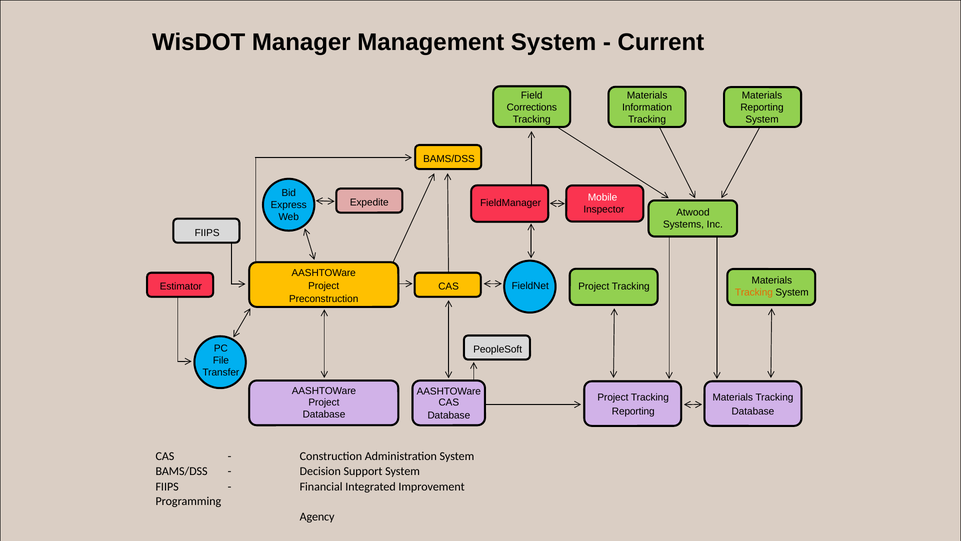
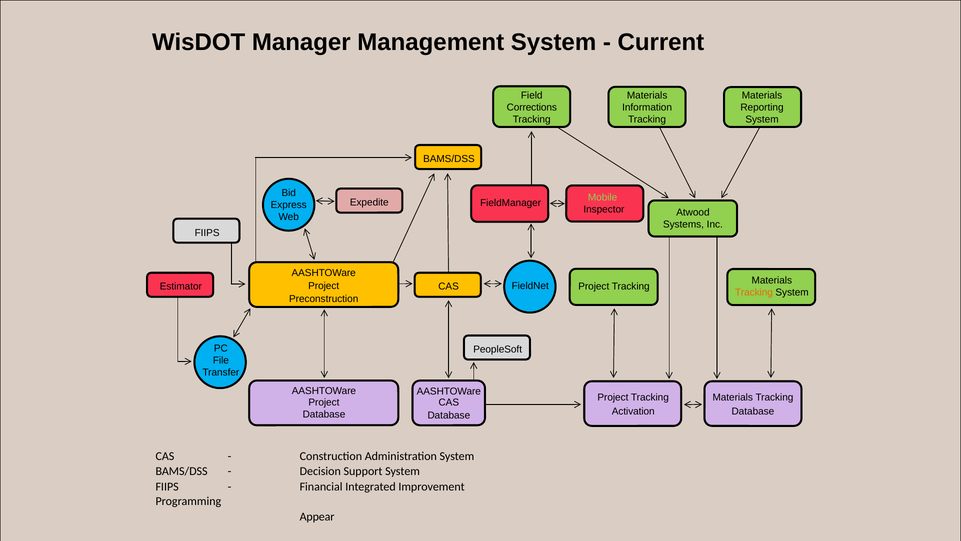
Mobile colour: white -> light green (603, 197)
Reporting: Reporting -> Activation (633, 411)
Agency: Agency -> Appear (317, 516)
